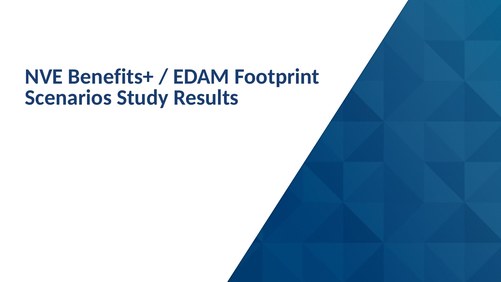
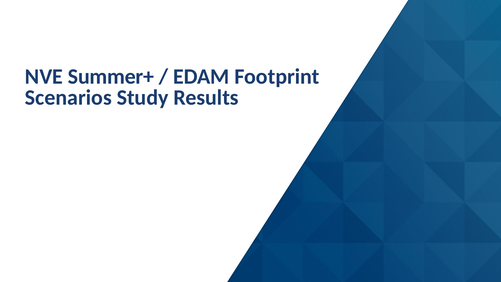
Benefits+: Benefits+ -> Summer+ (111, 77)
